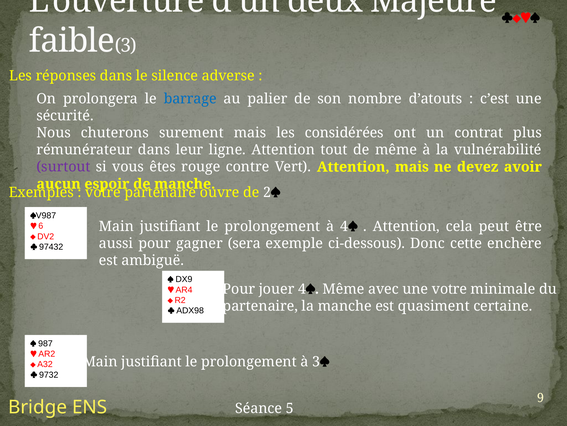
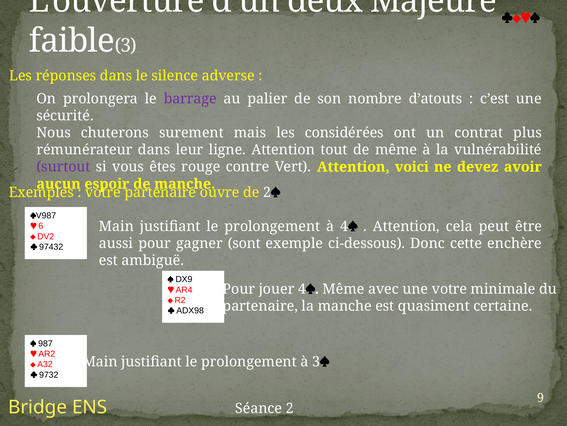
barrage colour: blue -> purple (190, 99)
Attention mais: mais -> voici (412, 167)
sera: sera -> sont (244, 243)
5: 5 -> 2 (290, 408)
